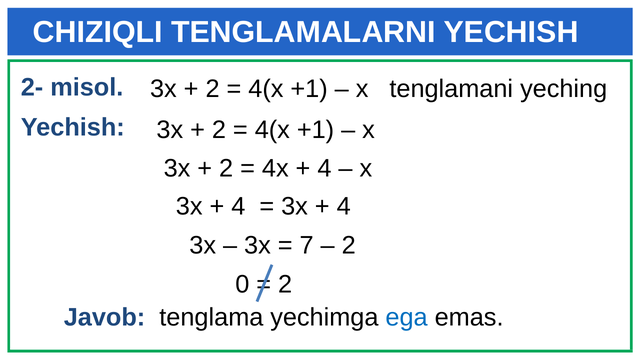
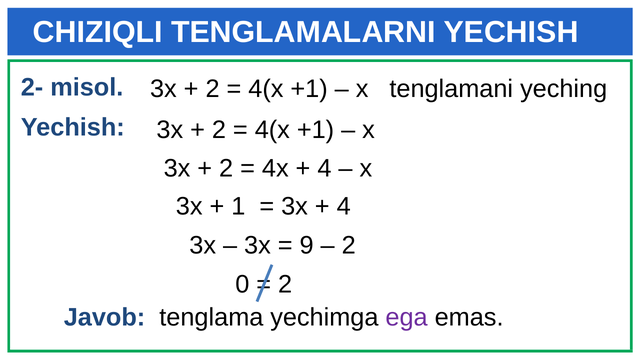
4: 4 -> 1 (238, 206)
7: 7 -> 9 (307, 246)
ega colour: blue -> purple (407, 317)
